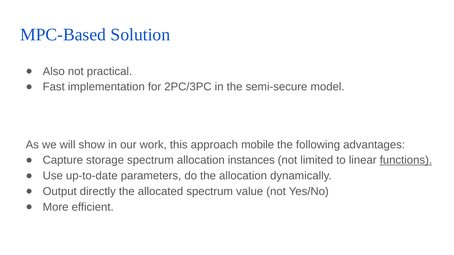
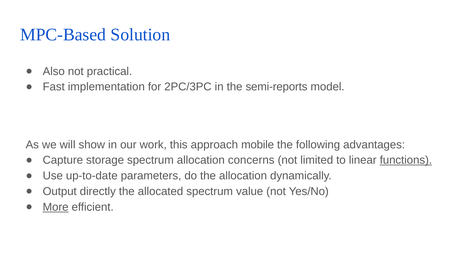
semi-secure: semi-secure -> semi-reports (277, 87)
instances: instances -> concerns (251, 160)
More underline: none -> present (56, 207)
